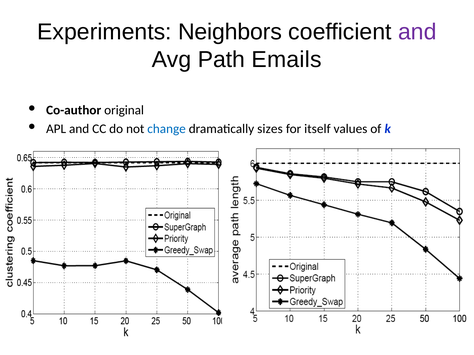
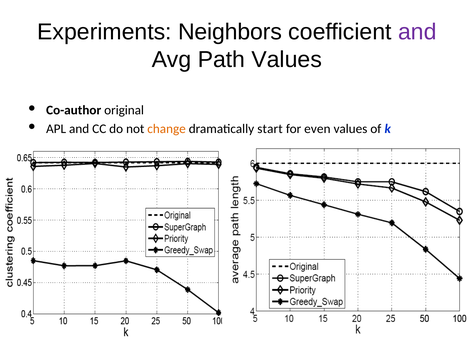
Path Emails: Emails -> Values (287, 60)
change colour: blue -> orange (167, 129)
sizes: sizes -> start (270, 129)
itself: itself -> even (317, 129)
